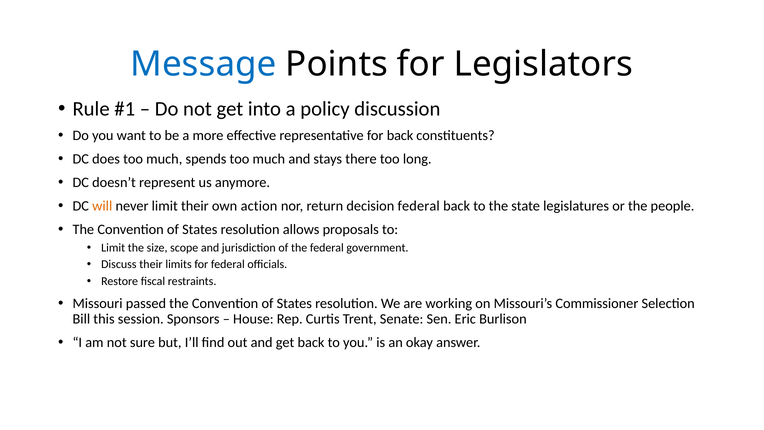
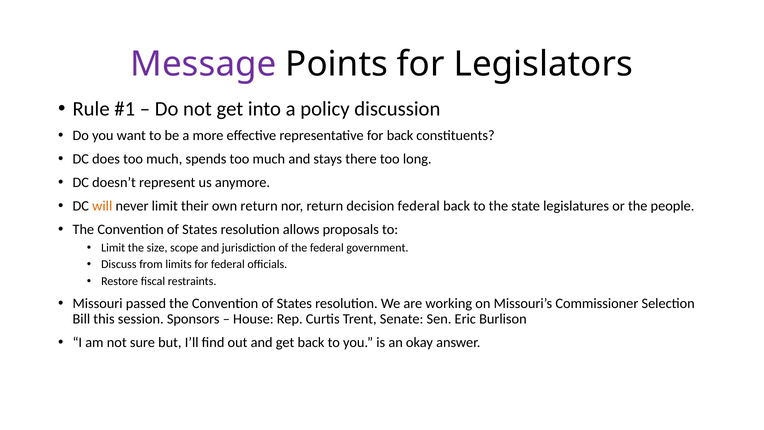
Message colour: blue -> purple (203, 64)
own action: action -> return (259, 206)
Discuss their: their -> from (151, 264)
